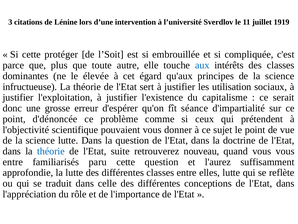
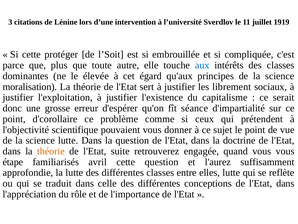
infructueuse: infructueuse -> moralisation (30, 87)
utilisation: utilisation -> librement (232, 87)
d'dénoncée: d'dénoncée -> d'corollaire (55, 119)
théorie colour: blue -> orange (51, 151)
nouveau: nouveau -> engagée (201, 151)
entre: entre -> étape (13, 162)
paru: paru -> avril (98, 162)
